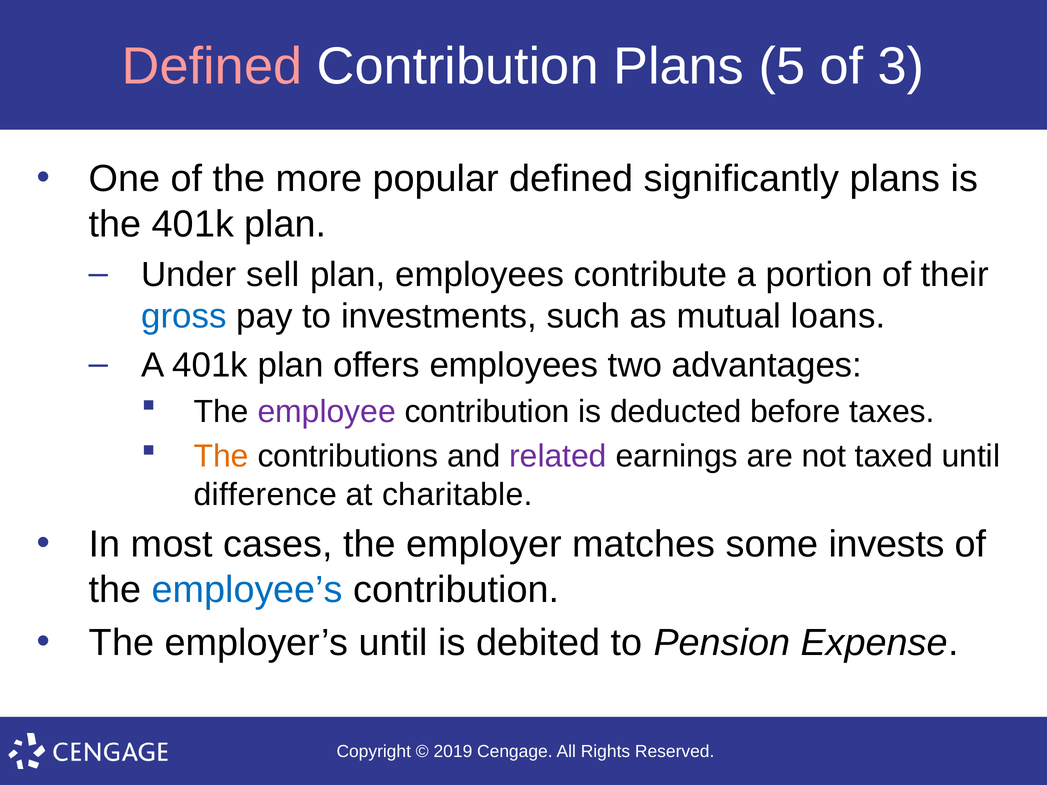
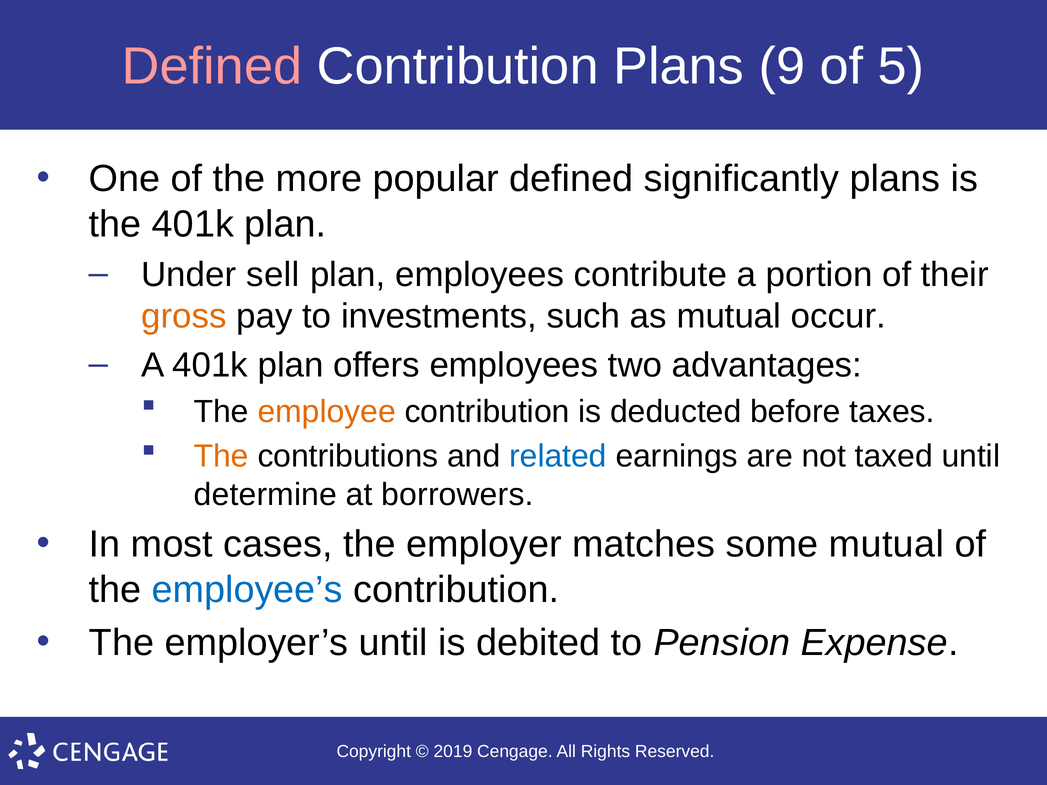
5: 5 -> 9 (782, 66)
3: 3 -> 5 (901, 66)
gross colour: blue -> orange (184, 316)
loans: loans -> occur (838, 316)
employee colour: purple -> orange (327, 412)
related colour: purple -> blue (558, 456)
difference: difference -> determine (265, 495)
charitable: charitable -> borrowers (458, 495)
some invests: invests -> mutual (886, 545)
